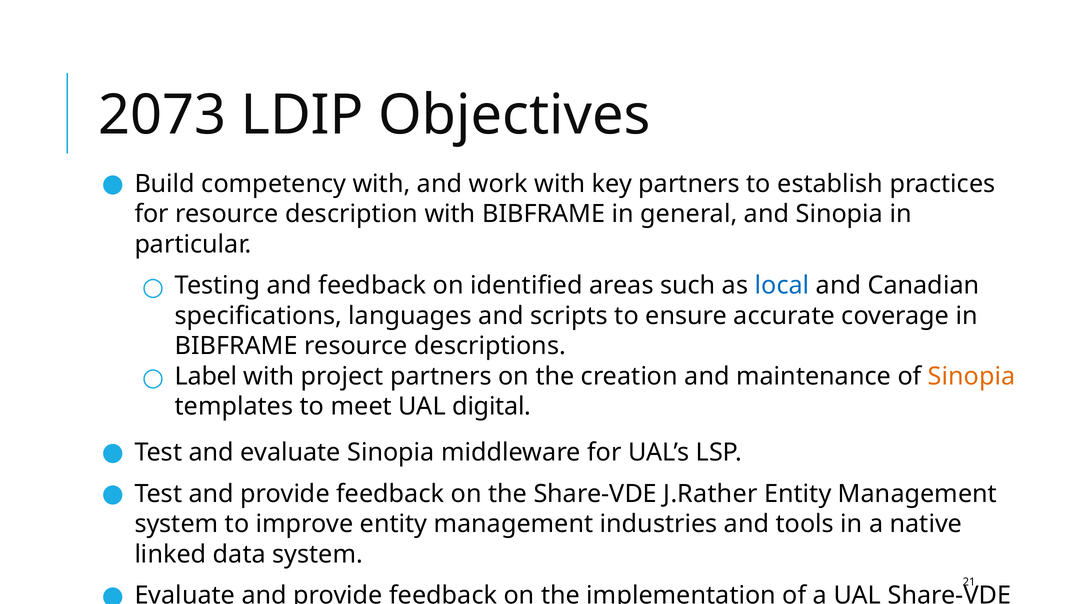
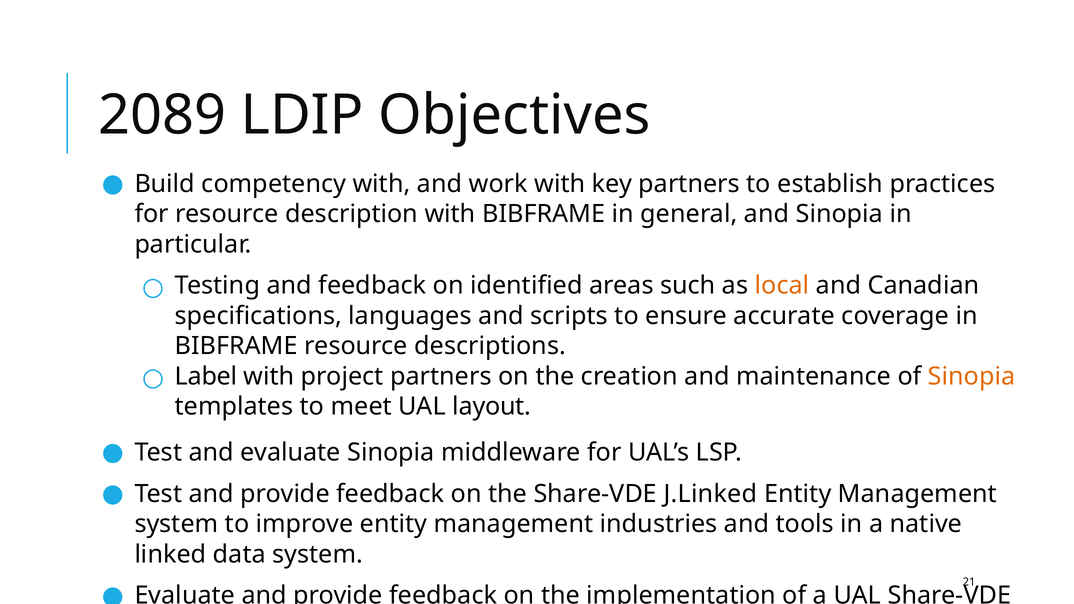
2073: 2073 -> 2089 (162, 115)
local colour: blue -> orange (782, 286)
digital: digital -> layout (492, 407)
J.Rather: J.Rather -> J.Linked (710, 494)
